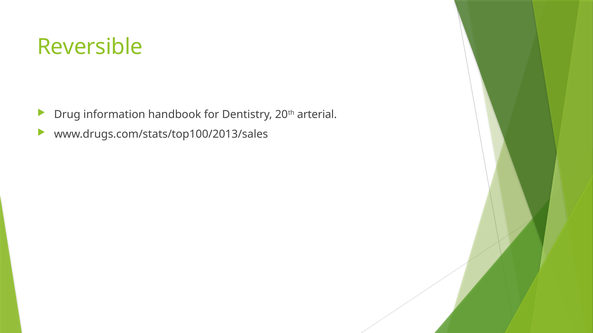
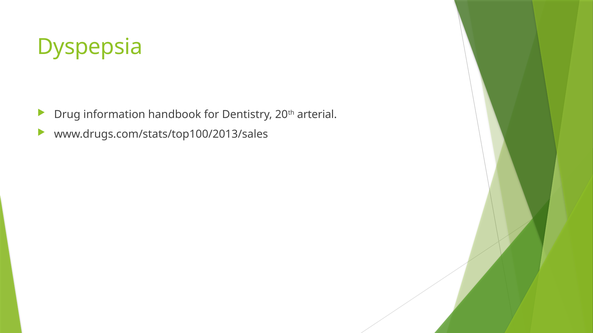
Reversible: Reversible -> Dyspepsia (90, 47)
